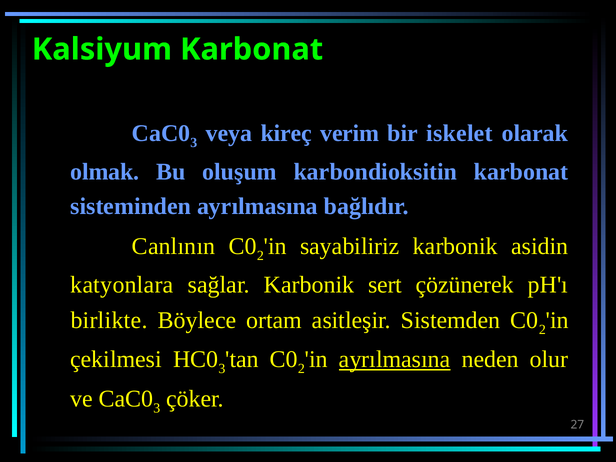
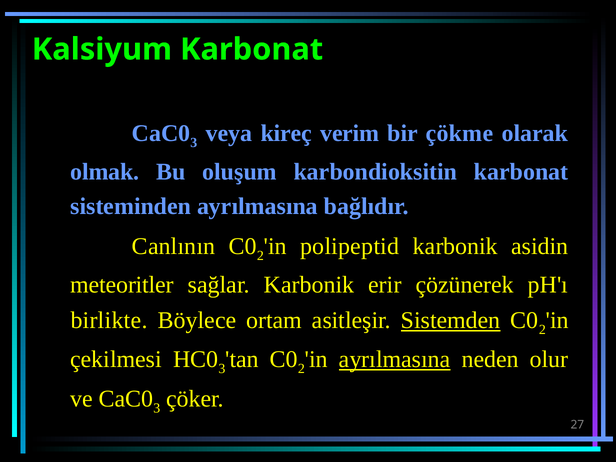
iskelet: iskelet -> çökme (459, 133)
sayabiliriz: sayabiliriz -> polipeptid (350, 247)
katyonlara: katyonlara -> meteoritler (122, 285)
sert: sert -> erir (385, 285)
Sistemden underline: none -> present (451, 320)
